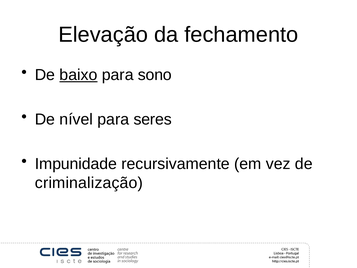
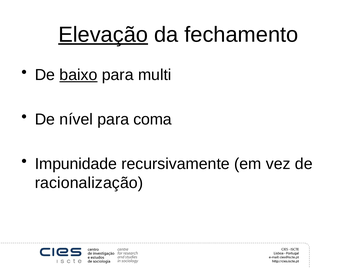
Elevação underline: none -> present (103, 35)
sono: sono -> multi (155, 75)
seres: seres -> coma (153, 119)
criminalização: criminalização -> racionalização (89, 183)
